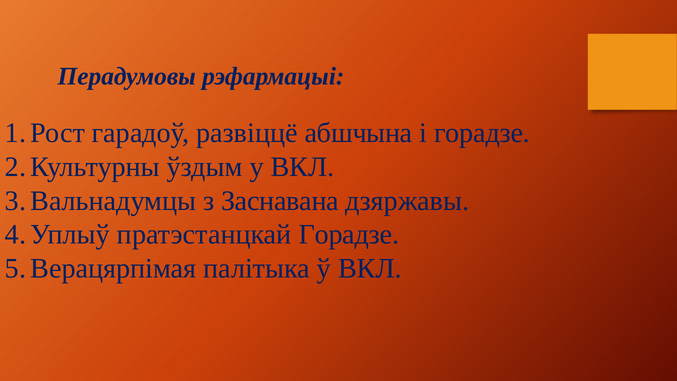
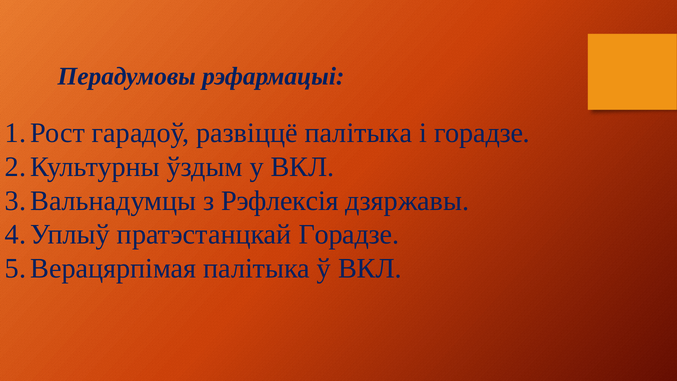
развіццё абшчына: абшчына -> палітыка (358, 133)
Заснавана: Заснавана -> Рэфлексія (280, 201)
